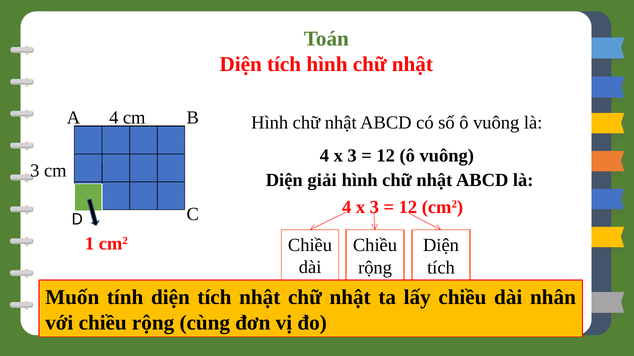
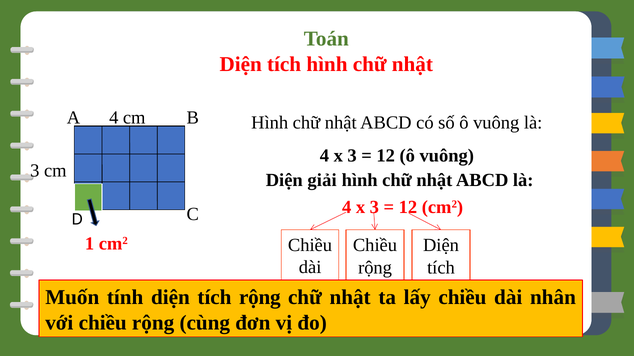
tích nhật: nhật -> rộng (260, 298)
